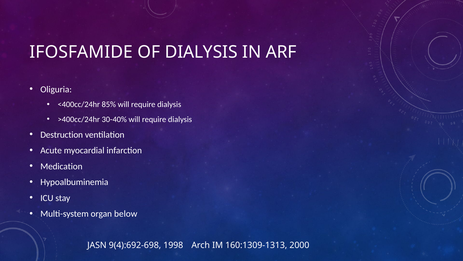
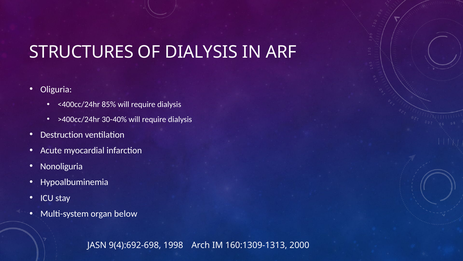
IFOSFAMIDE: IFOSFAMIDE -> STRUCTURES (81, 52)
Medication: Medication -> Nonoliguria (61, 166)
